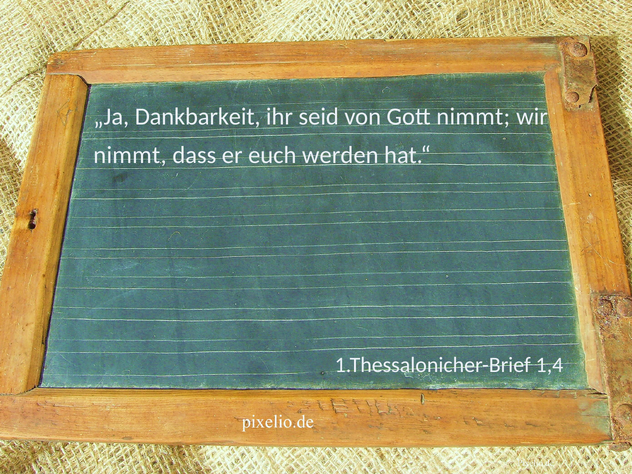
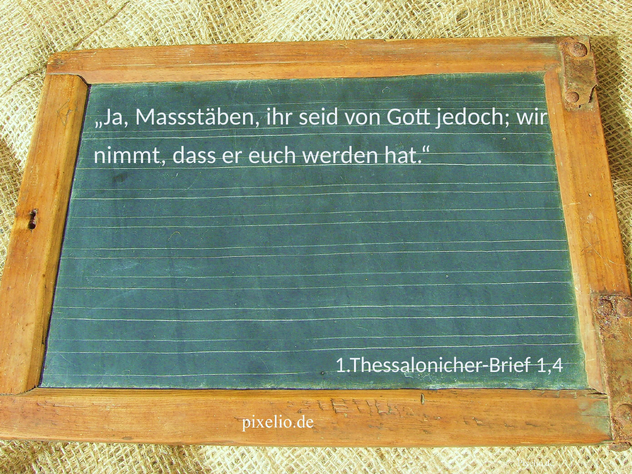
Dankbarkeit: Dankbarkeit -> Massstäben (198, 116)
Gott nimmt: nimmt -> jedoch (473, 116)
